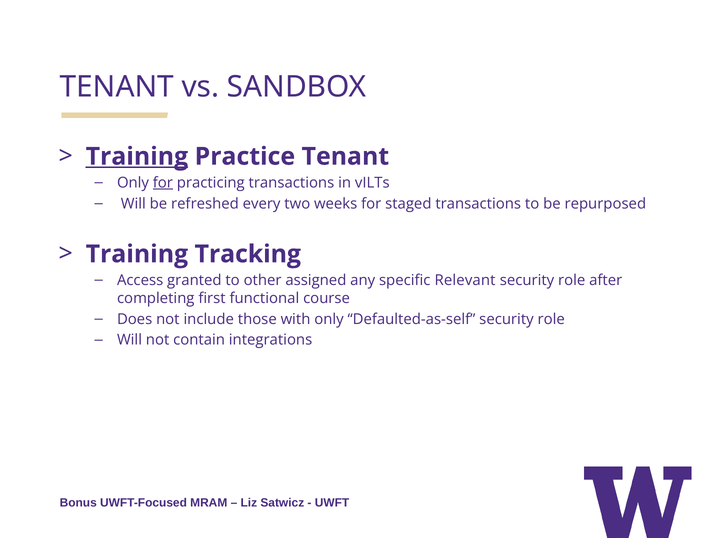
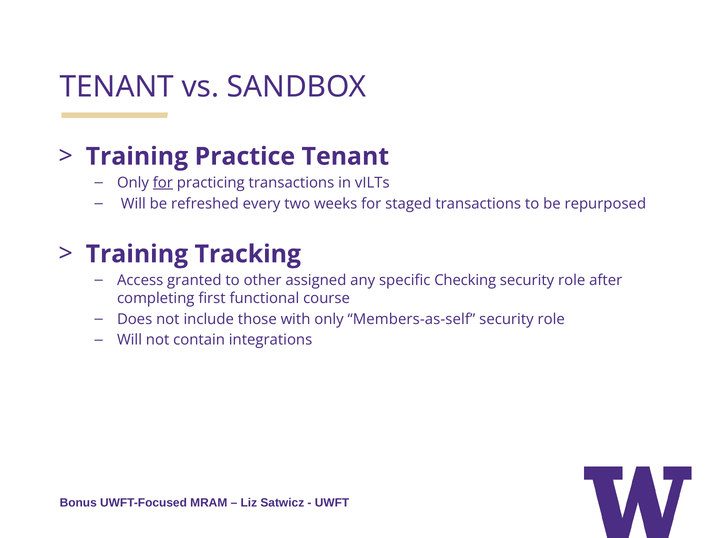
Training underline: present -> none (137, 156)
Relevant: Relevant -> Checking (465, 280)
Defaulted-as-self: Defaulted-as-self -> Members-as-self (411, 319)
